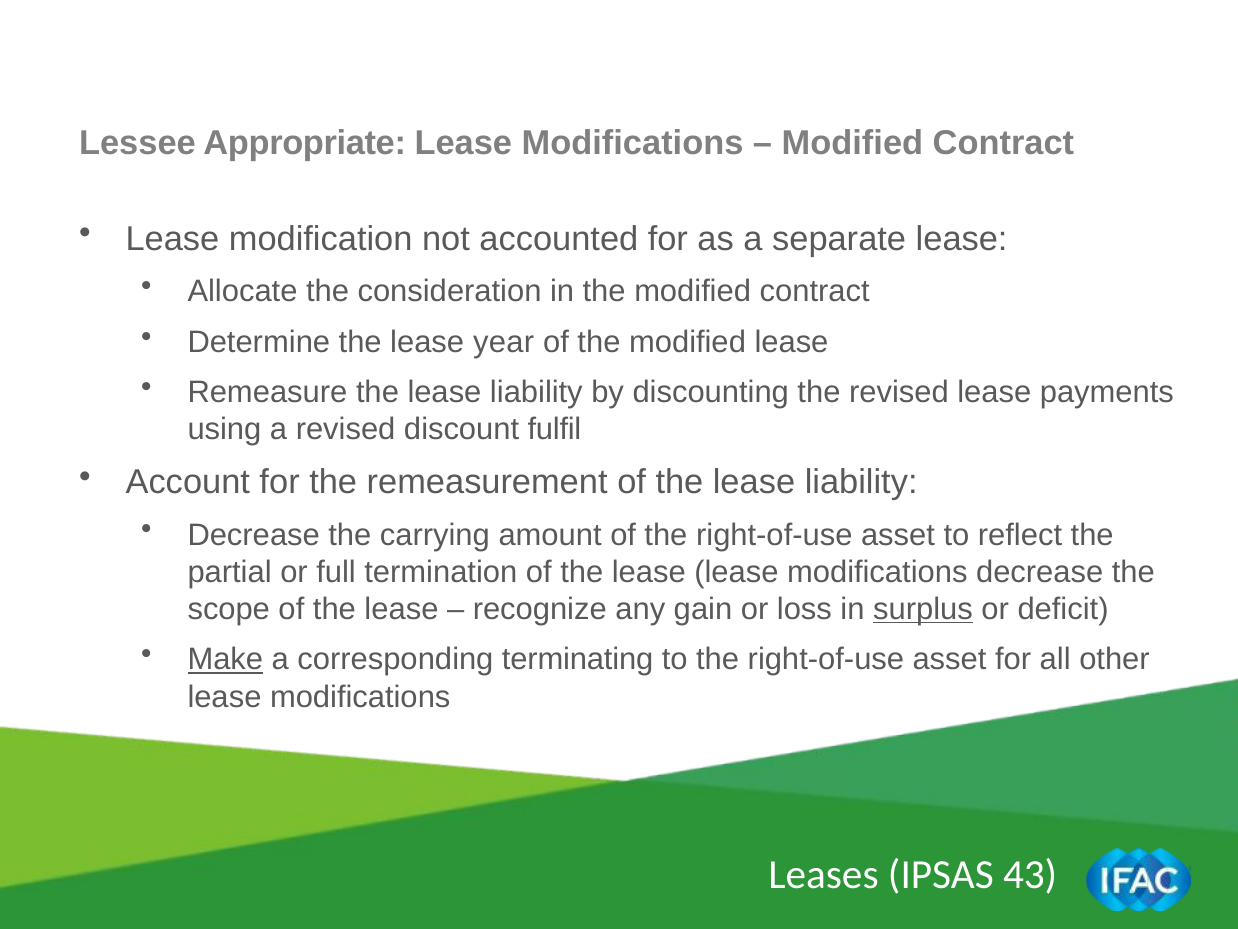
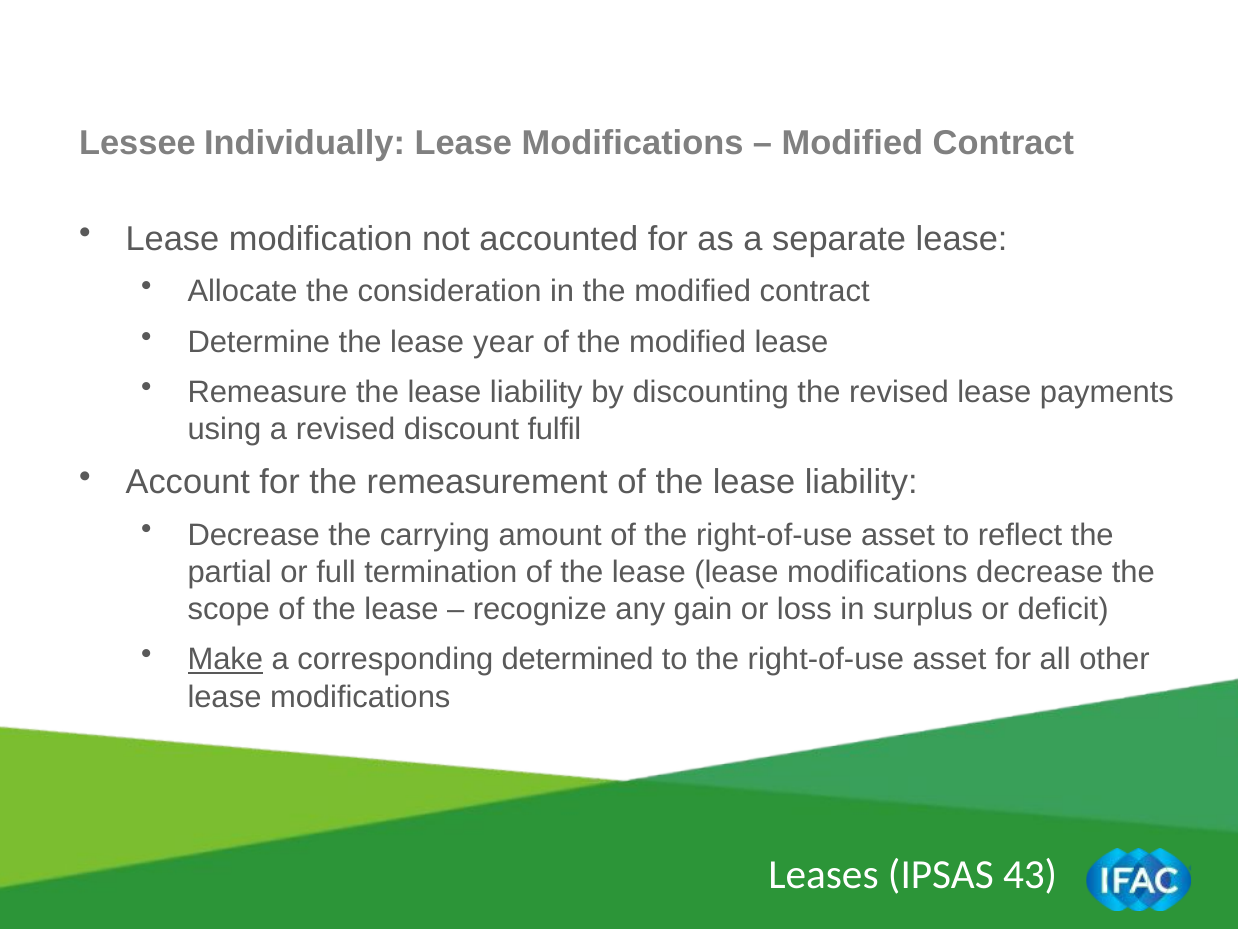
Appropriate: Appropriate -> Individually (305, 143)
surplus underline: present -> none (923, 609)
terminating: terminating -> determined (578, 659)
